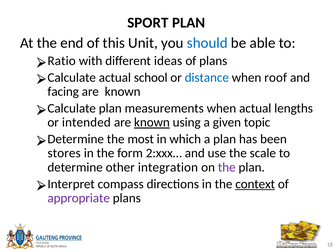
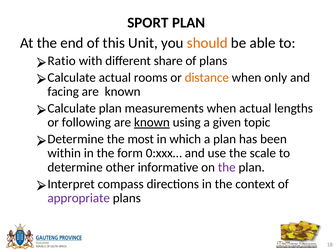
should colour: blue -> orange (207, 43)
ideas: ideas -> share (168, 61)
school: school -> rooms (151, 77)
distance colour: blue -> orange (207, 77)
roof: roof -> only (276, 77)
intended: intended -> following (86, 122)
stores: stores -> within (64, 153)
2:xxx…: 2:xxx… -> 0:xxx… (164, 153)
integration: integration -> informative (168, 167)
context underline: present -> none (255, 184)
